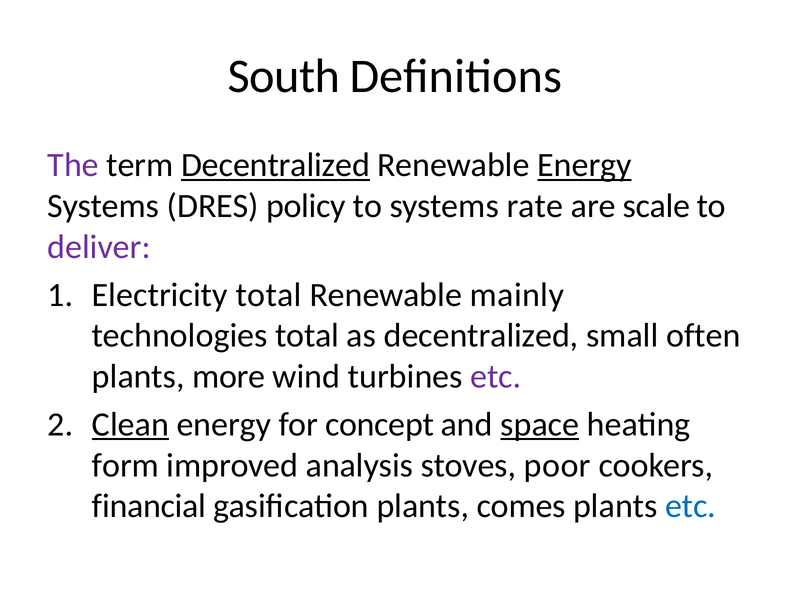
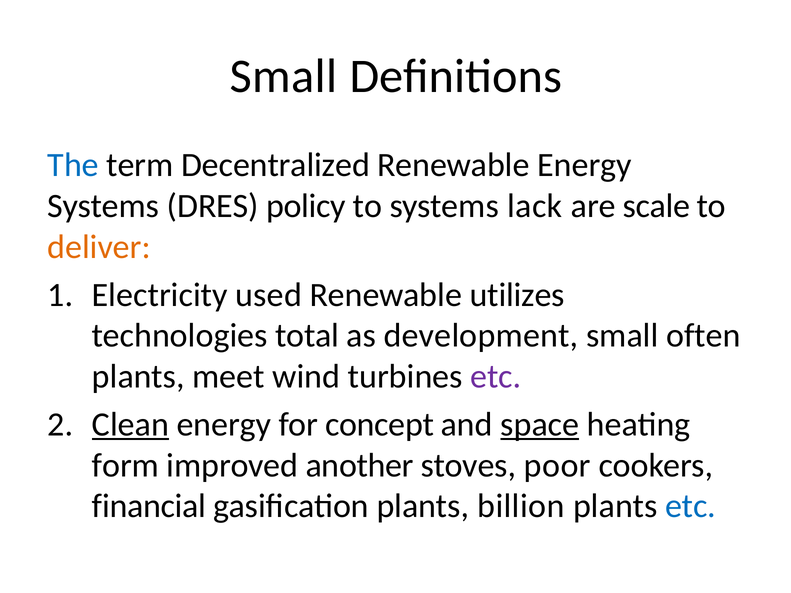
South: South -> Small (284, 77)
The colour: purple -> blue (73, 165)
Decentralized underline: present -> none (276, 165)
Energy underline: present -> none (585, 165)
rate: rate -> lack (535, 206)
deliver colour: purple -> orange (99, 247)
Electricity total: total -> used (269, 295)
mainly: mainly -> utilizes (517, 295)
as decentralized: decentralized -> development (481, 336)
more: more -> meet (228, 377)
analysis: analysis -> another (360, 466)
comes: comes -> billion (521, 506)
